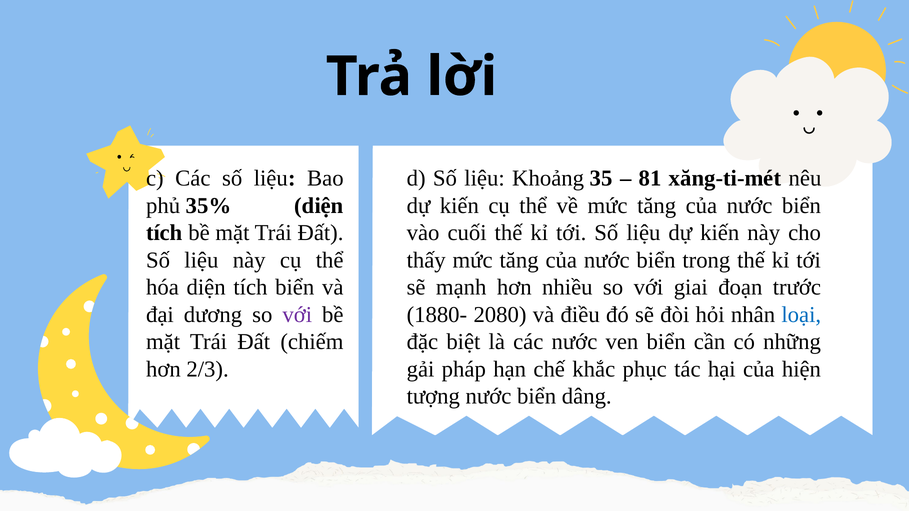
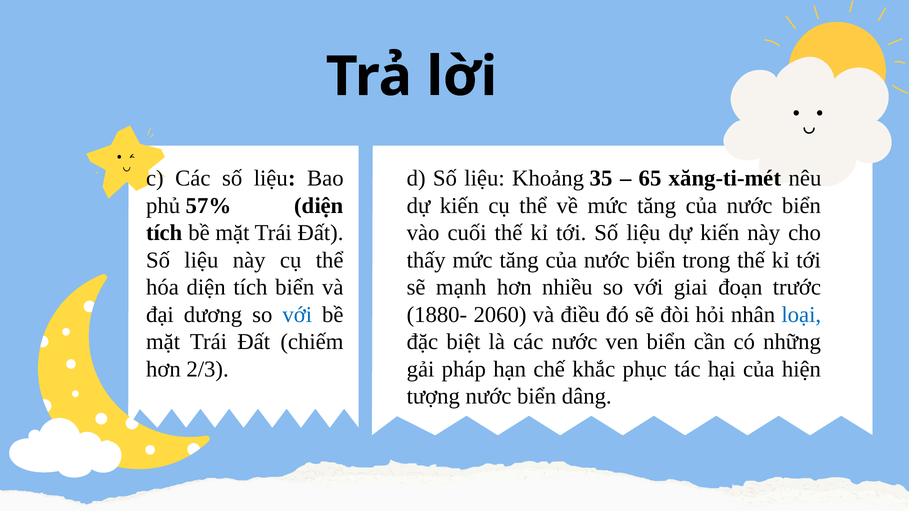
81: 81 -> 65 (650, 179)
35%: 35% -> 57% (209, 206)
với colour: purple -> blue (297, 315)
2080: 2080 -> 2060 (500, 315)
